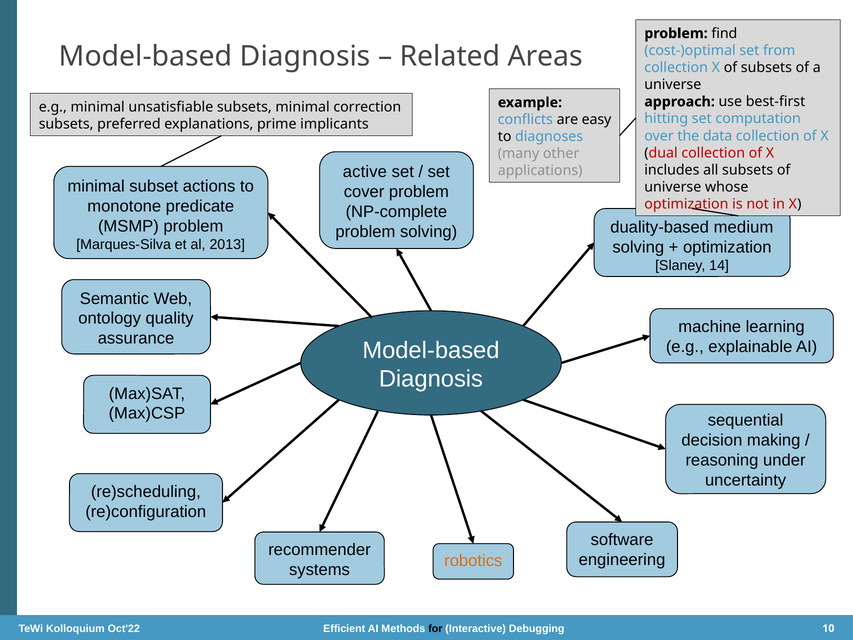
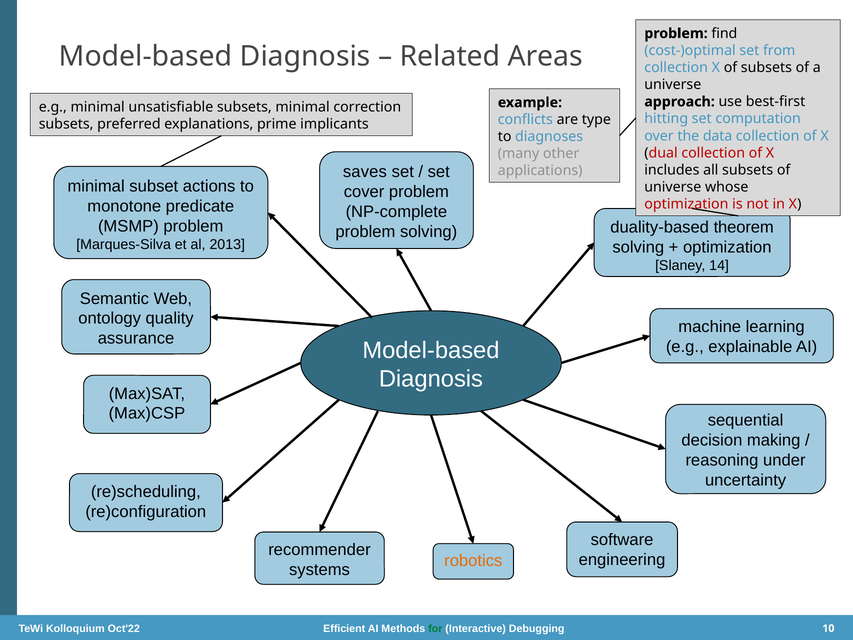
easy: easy -> type (596, 120)
active: active -> saves (365, 172)
medium: medium -> theorem (744, 227)
for colour: black -> green (435, 629)
